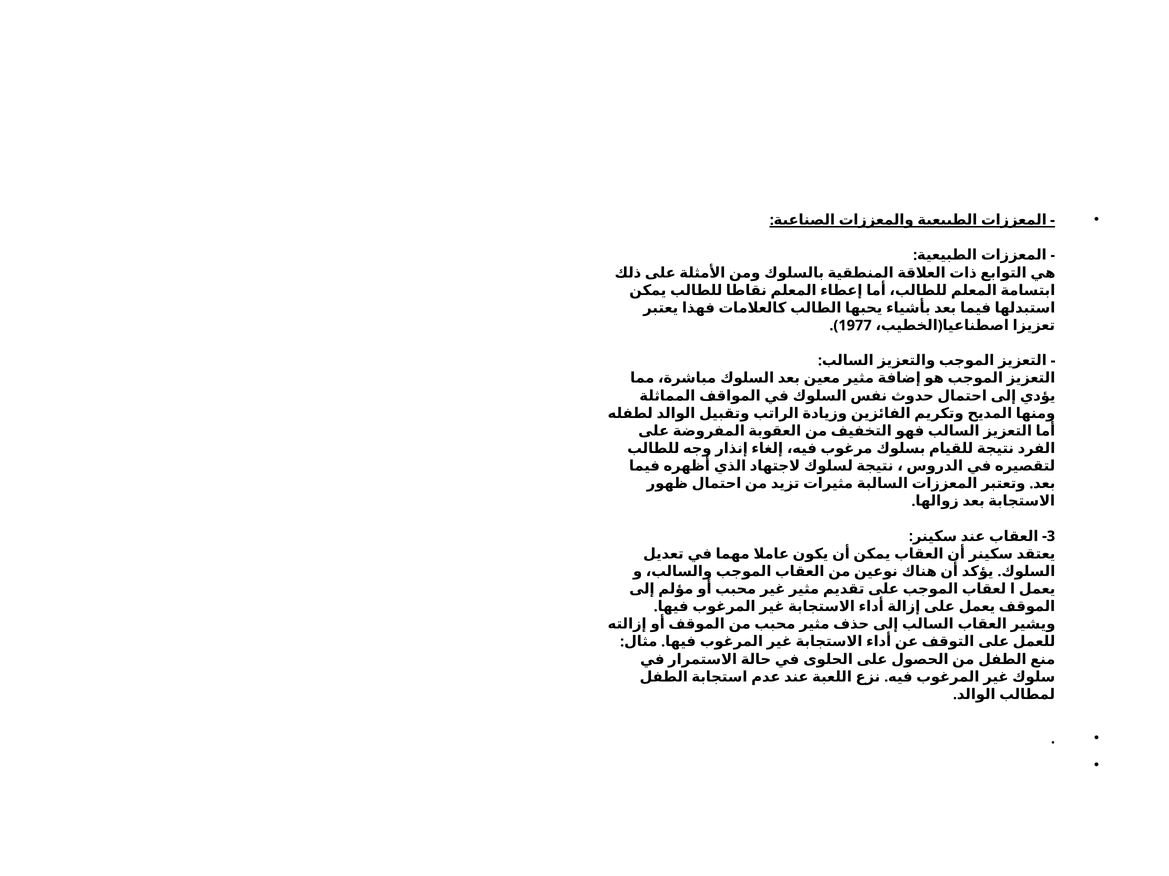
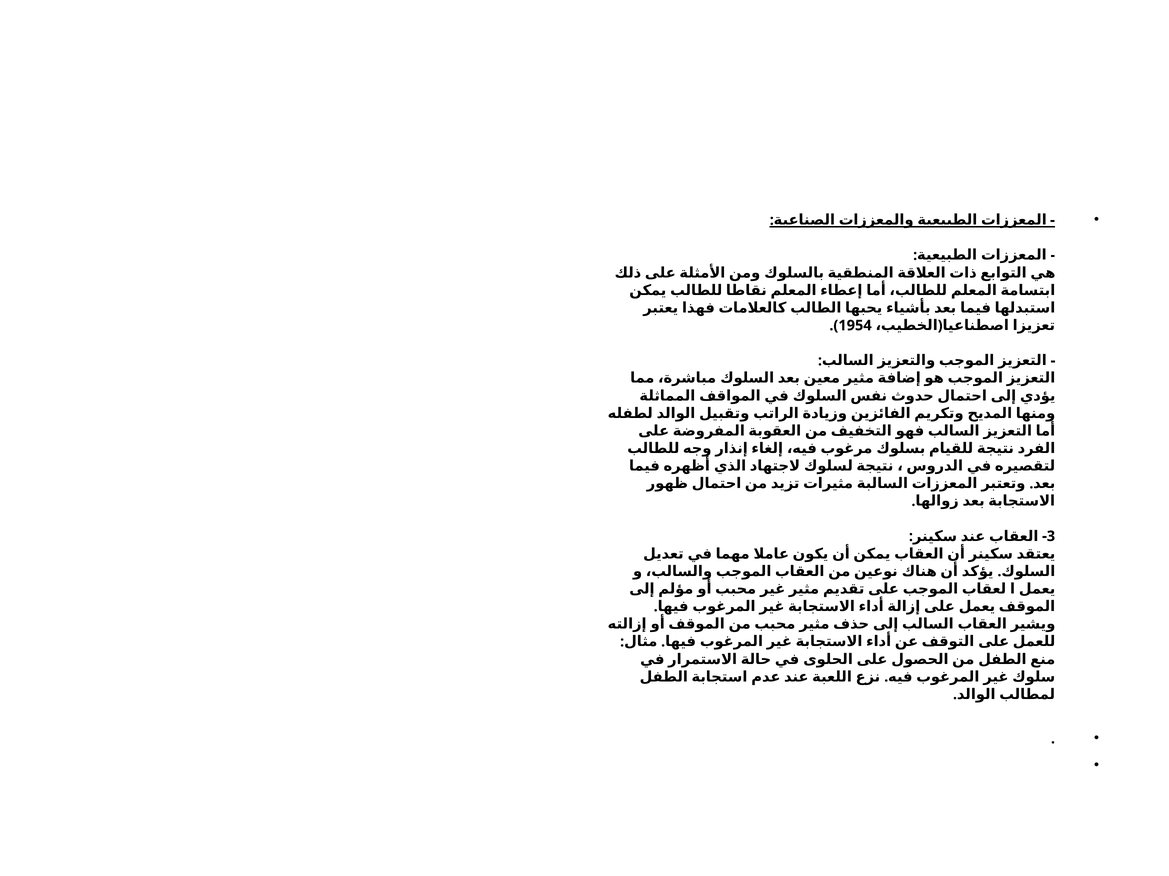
1977: 1977 -> 1954 (855, 326)
